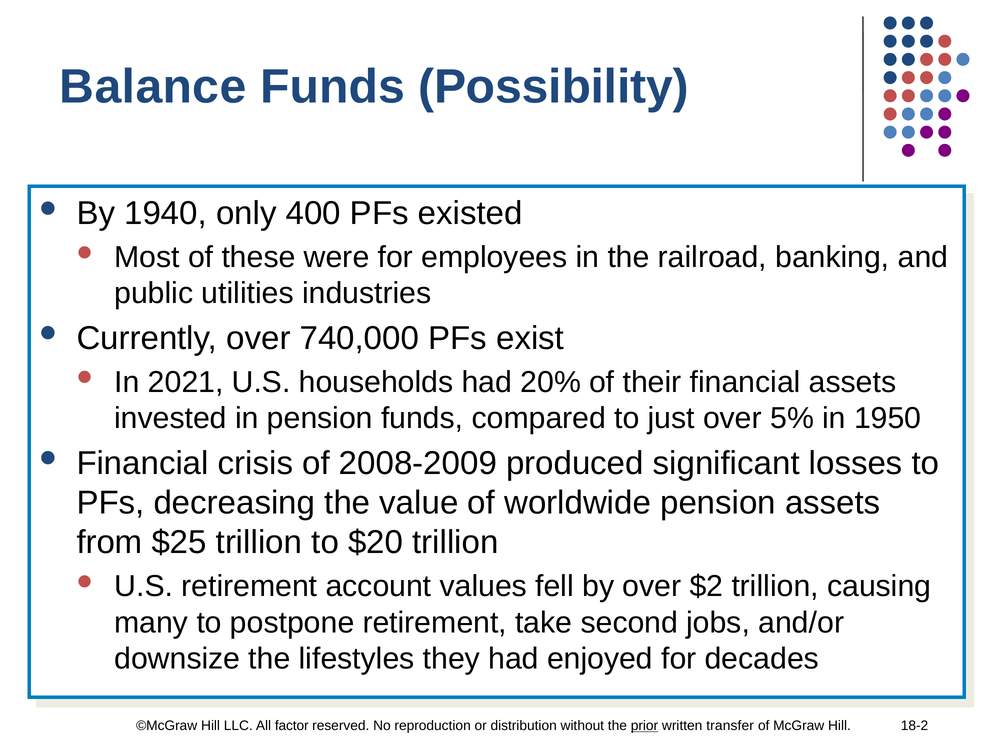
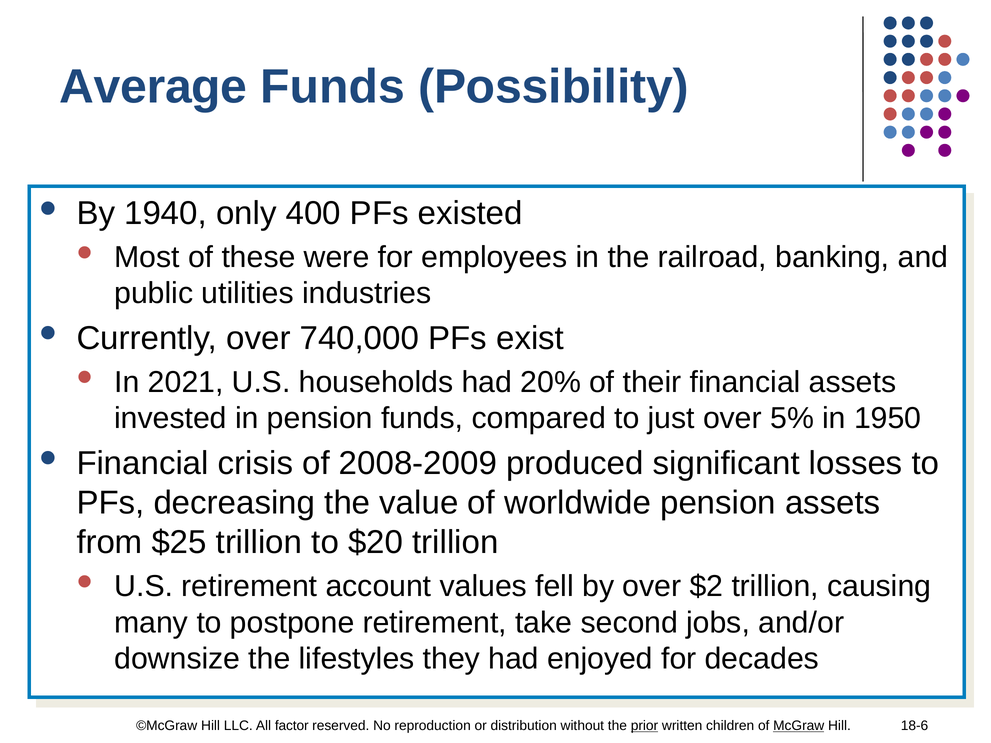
Balance: Balance -> Average (153, 87)
transfer: transfer -> children (730, 726)
McGraw underline: none -> present (799, 726)
18-2: 18-2 -> 18-6 (915, 726)
